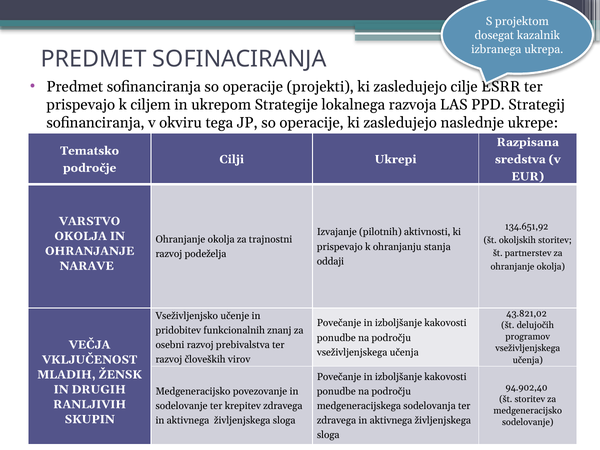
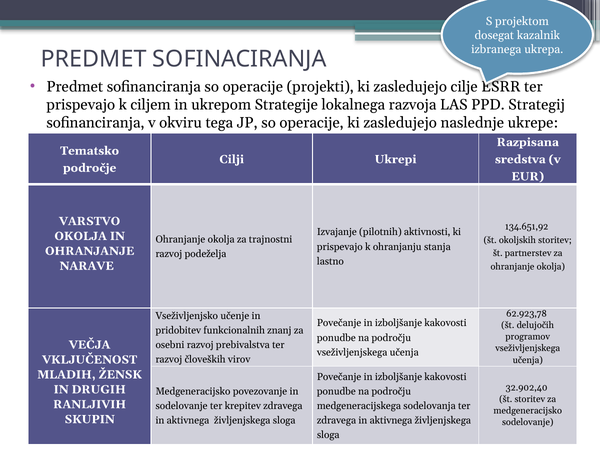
oddaji: oddaji -> lastno (330, 261)
43.821,02: 43.821,02 -> 62.923,78 (527, 314)
94.902,40: 94.902,40 -> 32.902,40 (527, 388)
